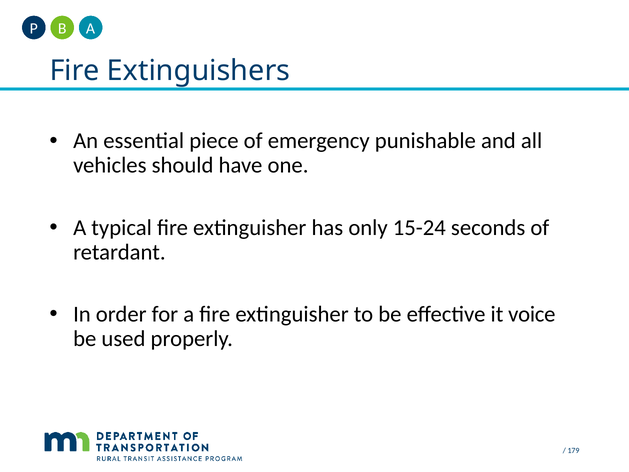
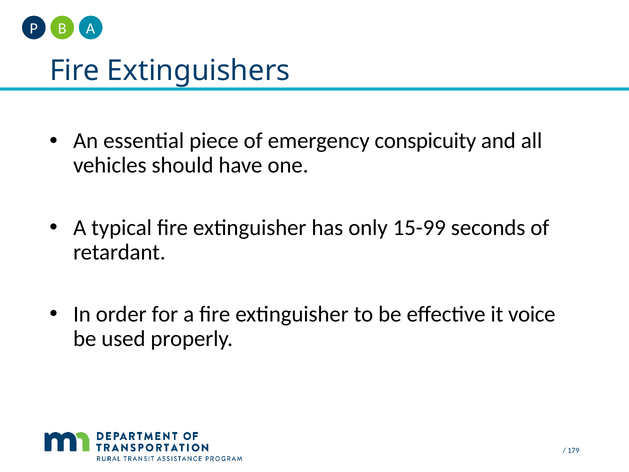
punishable: punishable -> conspicuity (425, 141)
15-24: 15-24 -> 15-99 (419, 228)
